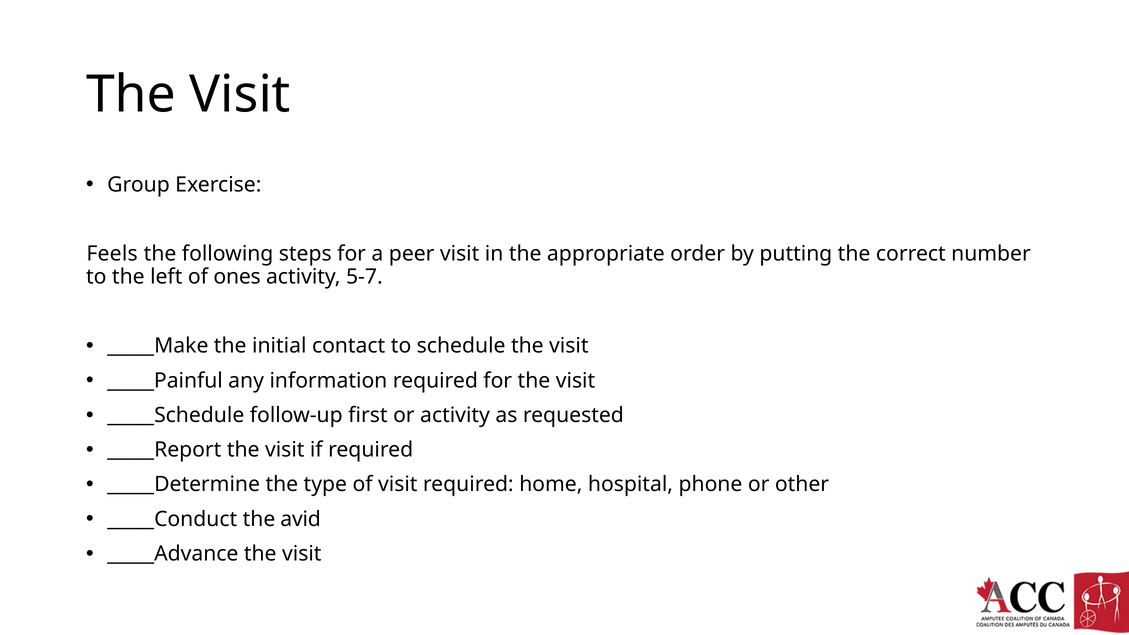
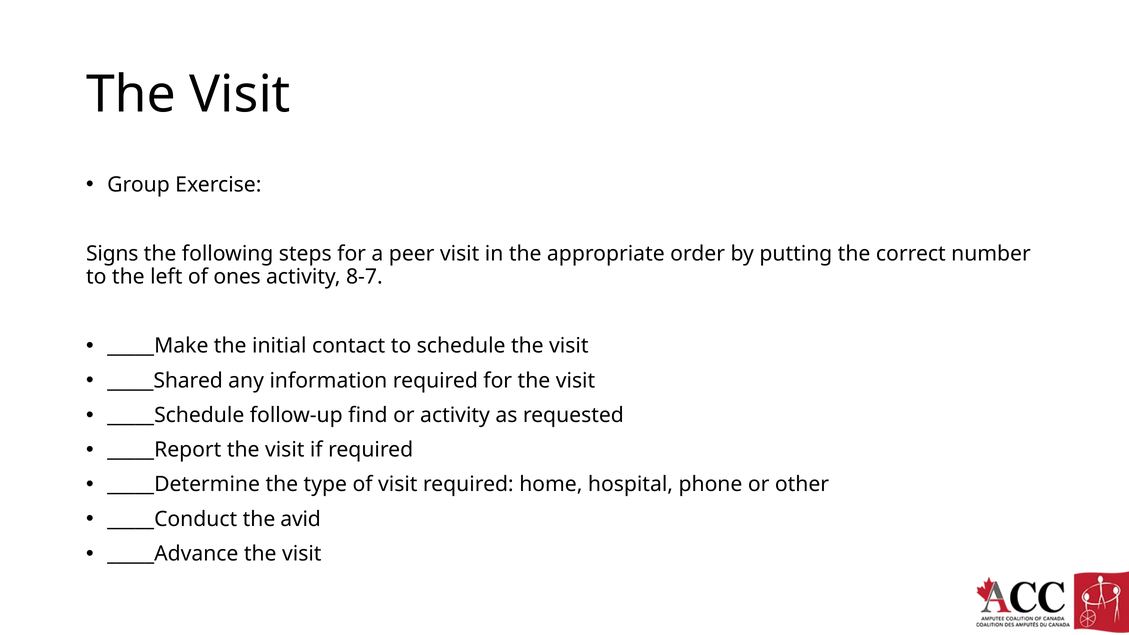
Feels: Feels -> Signs (112, 254)
5-7: 5-7 -> 8-7 (364, 277)
_____Painful: _____Painful -> _____Shared (165, 381)
first: first -> find (368, 415)
